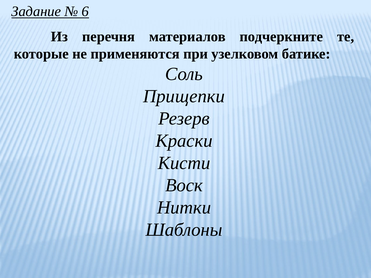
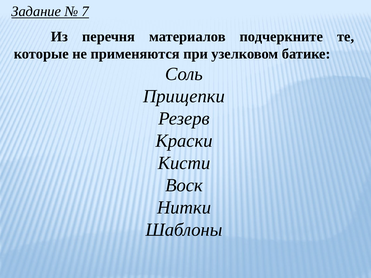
6: 6 -> 7 (85, 11)
